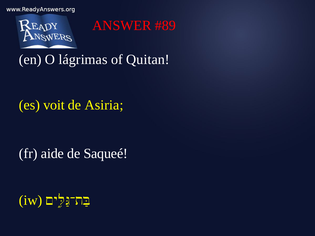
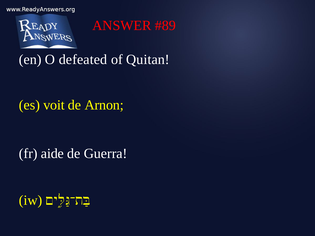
lágrimas: lágrimas -> defeated (83, 59)
Asiria: Asiria -> Arnon (104, 105)
Saqueé: Saqueé -> Guerra (106, 154)
